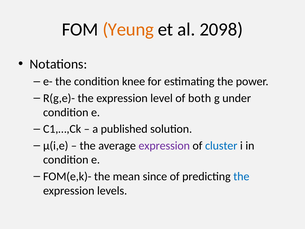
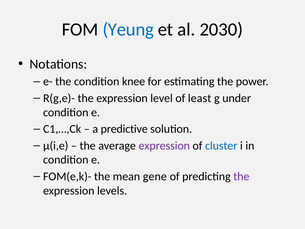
Yeung colour: orange -> blue (128, 30)
2098: 2098 -> 2030 (221, 30)
both: both -> least (200, 98)
published: published -> predictive (124, 129)
since: since -> gene (155, 176)
the colour: blue -> purple (241, 176)
